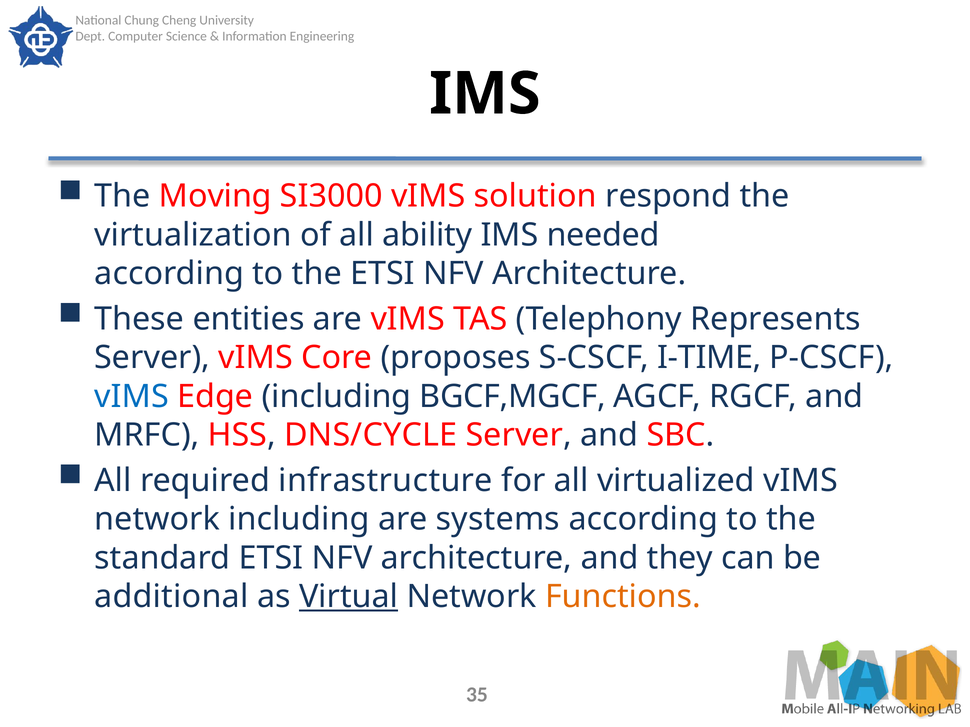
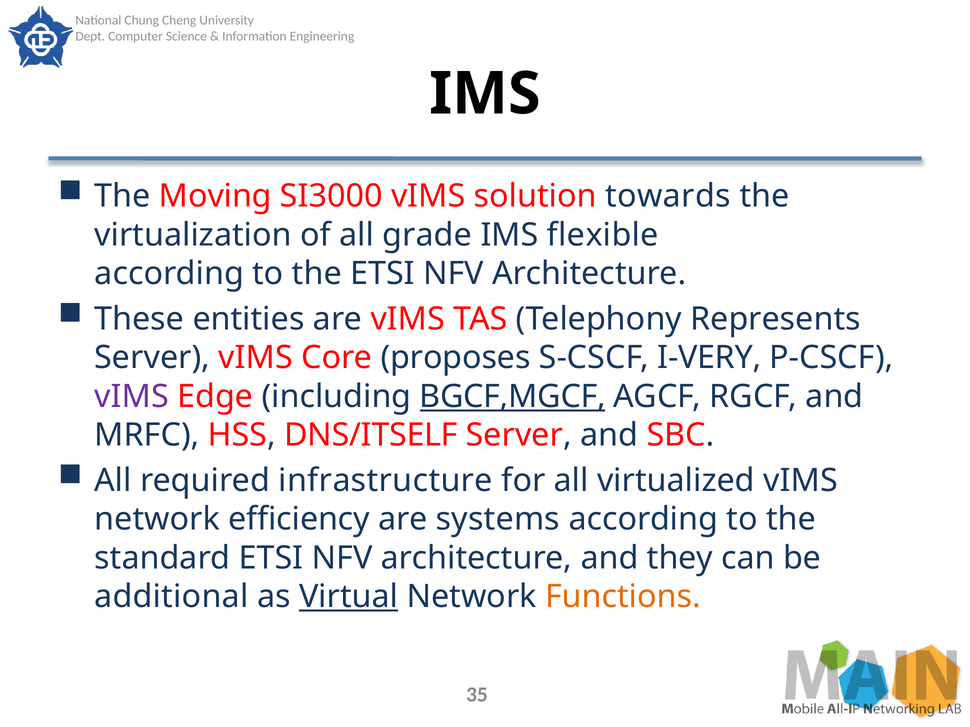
respond: respond -> towards (668, 196)
ability: ability -> grade (427, 235)
needed: needed -> flexible (603, 235)
I-TIME: I-TIME -> I-VERY (709, 358)
vIMS colour: blue -> purple (132, 397)
BGCF,MGCF underline: none -> present (513, 397)
DNS/CYCLE: DNS/CYCLE -> DNS/ITSELF (371, 436)
network including: including -> efficiency (299, 520)
